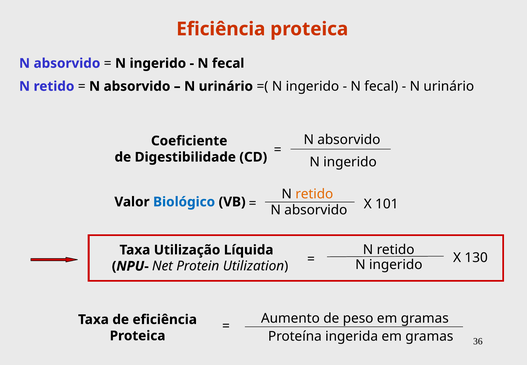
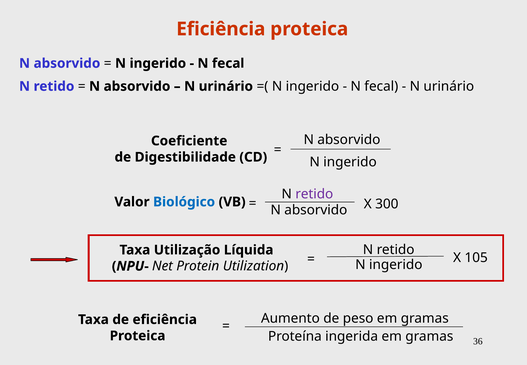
retido colour: orange -> purple (314, 194)
101: 101 -> 300 (387, 204)
130: 130 -> 105 (476, 258)
